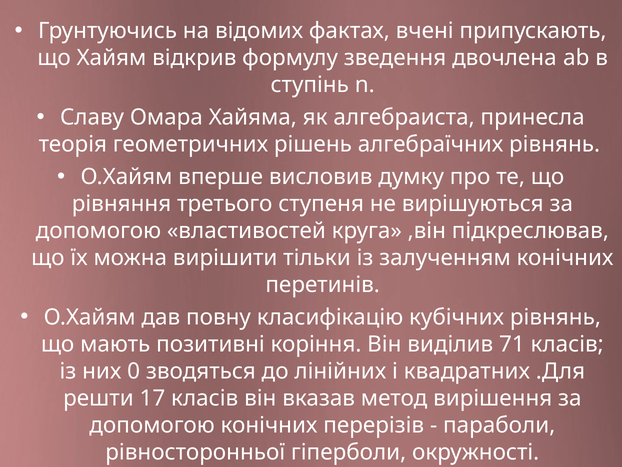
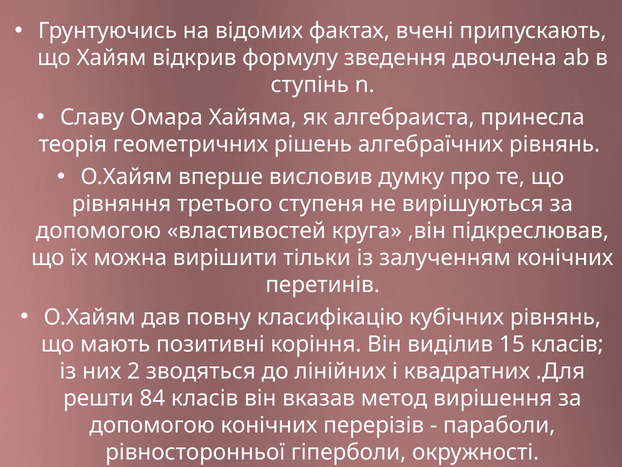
71: 71 -> 15 (512, 344)
0: 0 -> 2 (134, 371)
17: 17 -> 84 (152, 398)
